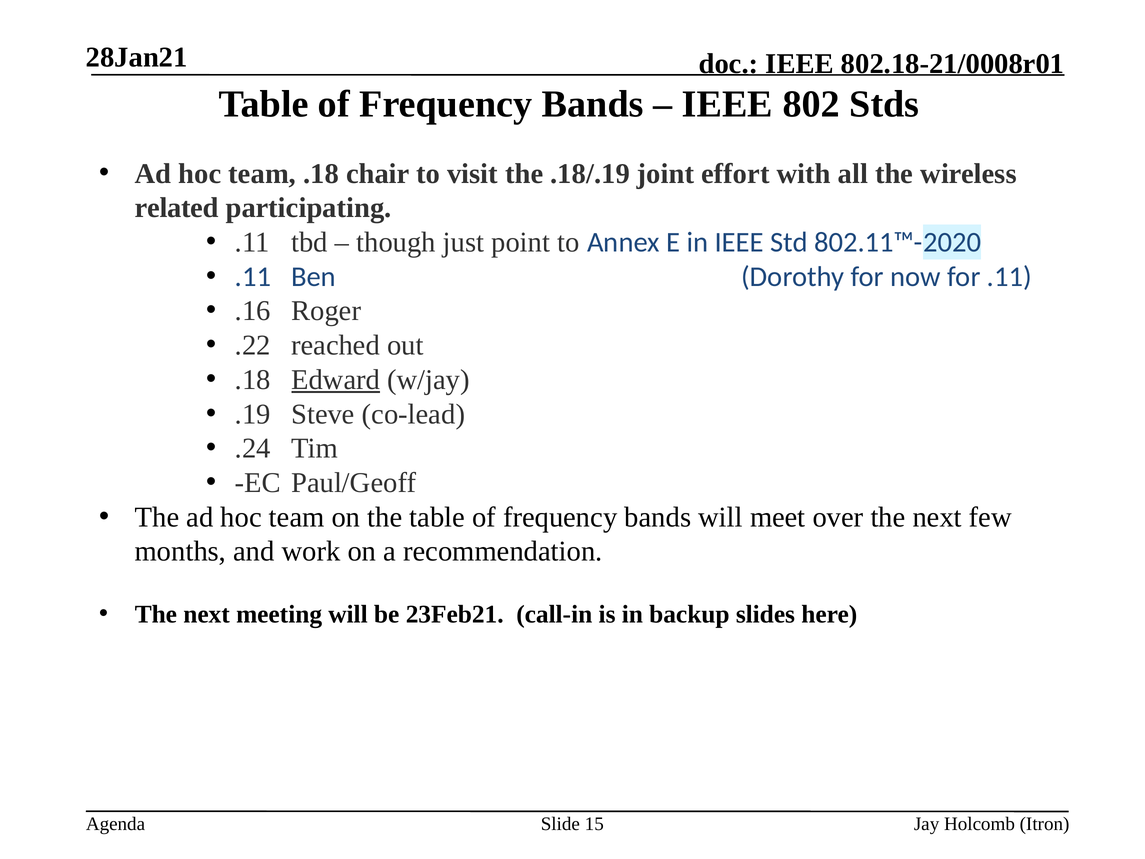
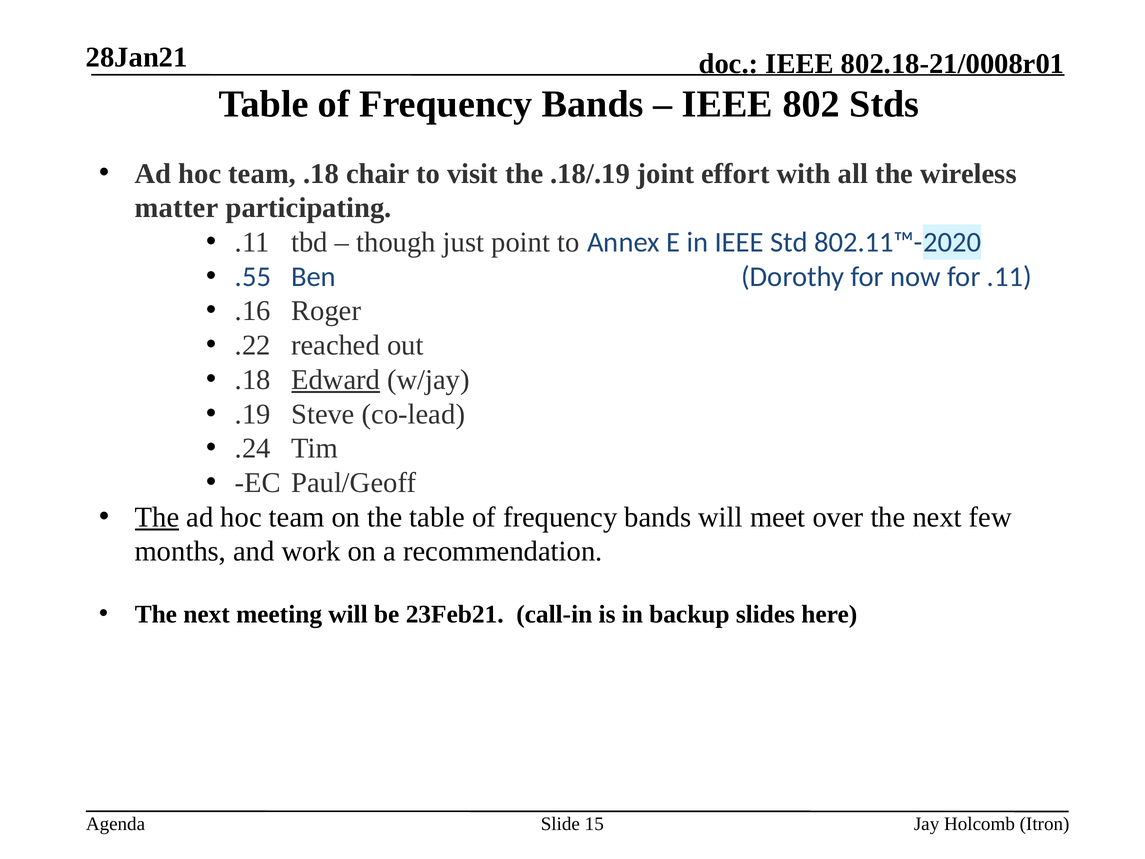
related: related -> matter (177, 208)
.11: .11 -> .55 (253, 277)
The underline: none -> present (157, 517)
